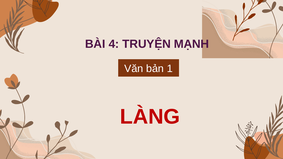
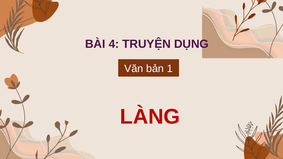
MẠNH: MẠNH -> DỤNG (191, 44)
